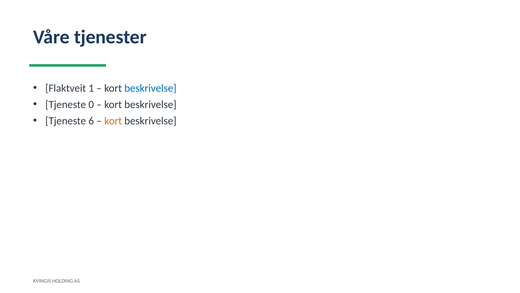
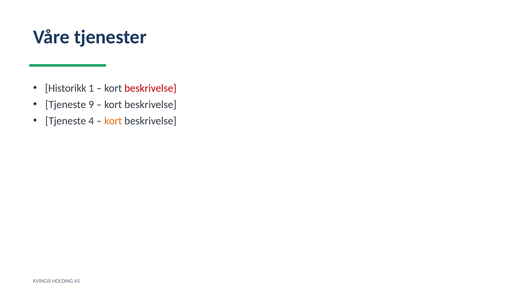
Flaktveit: Flaktveit -> Historikk (66, 88)
beskrivelse colour: blue -> red (150, 88)
0: 0 -> 9 (91, 104)
6: 6 -> 4 (91, 121)
